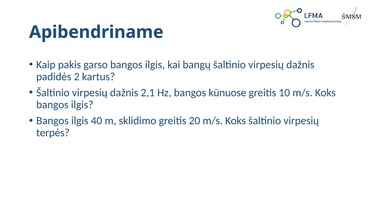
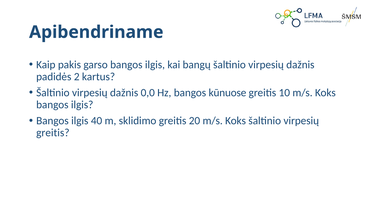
2,1: 2,1 -> 0,0 (148, 92)
terpės: terpės -> greitis (53, 132)
